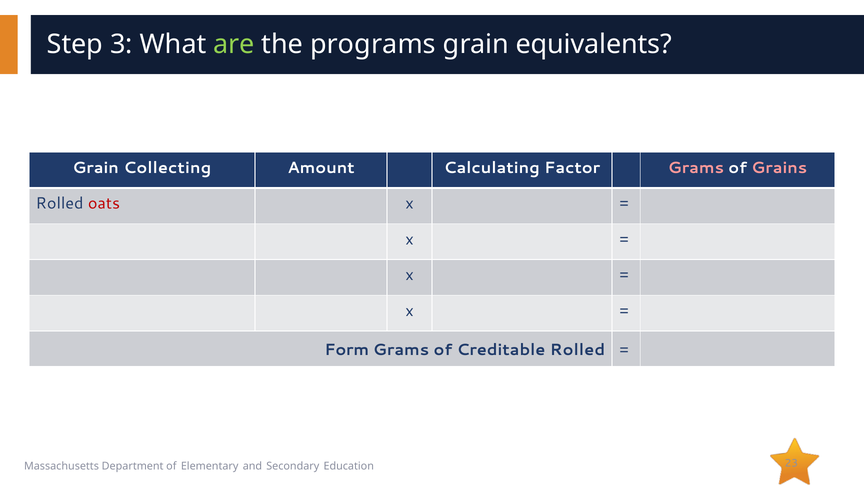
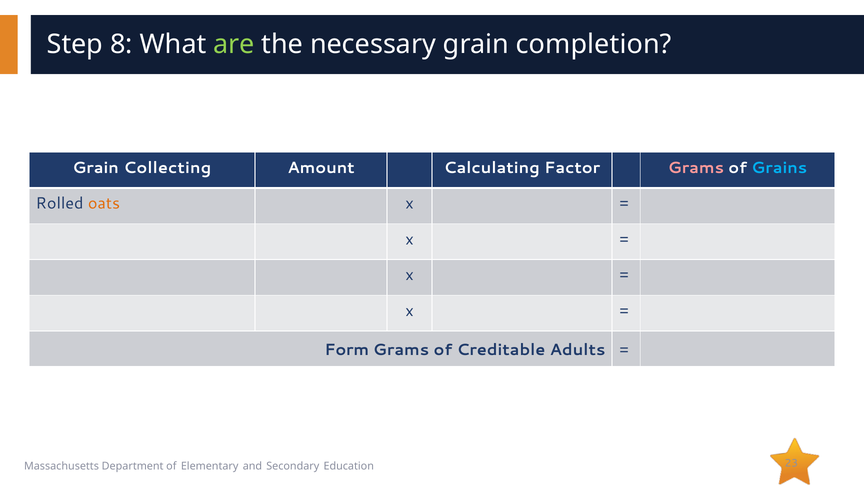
3: 3 -> 8 (121, 44)
programs: programs -> necessary (373, 44)
equivalents: equivalents -> completion (594, 44)
Grains colour: pink -> light blue (779, 168)
oats colour: red -> orange (104, 204)
Creditable Rolled: Rolled -> Adults (578, 350)
